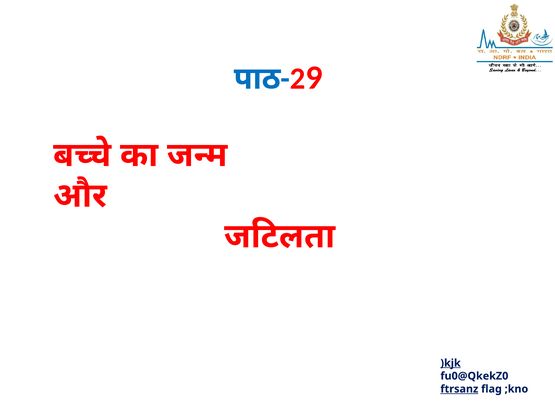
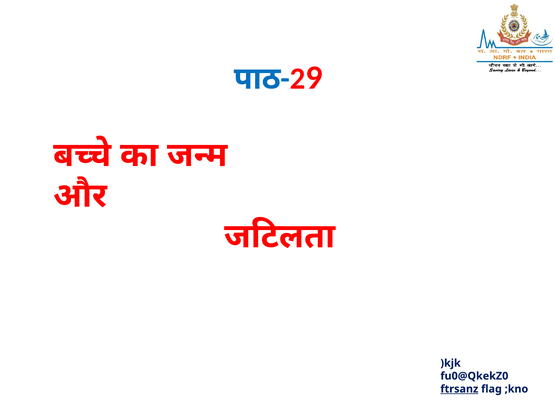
)kjk underline: present -> none (451, 363)
